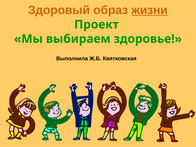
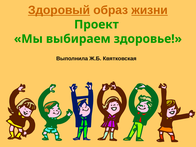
Здоровый underline: none -> present (59, 10)
